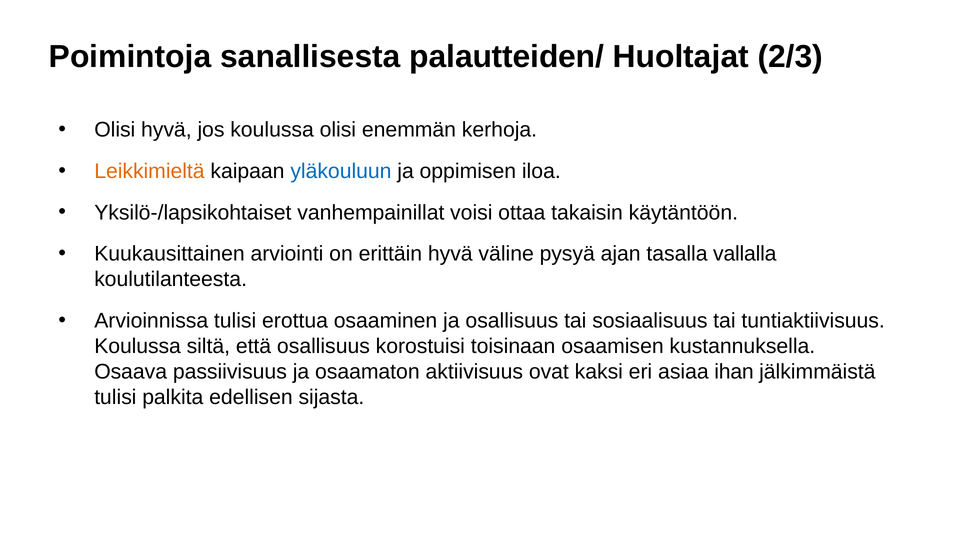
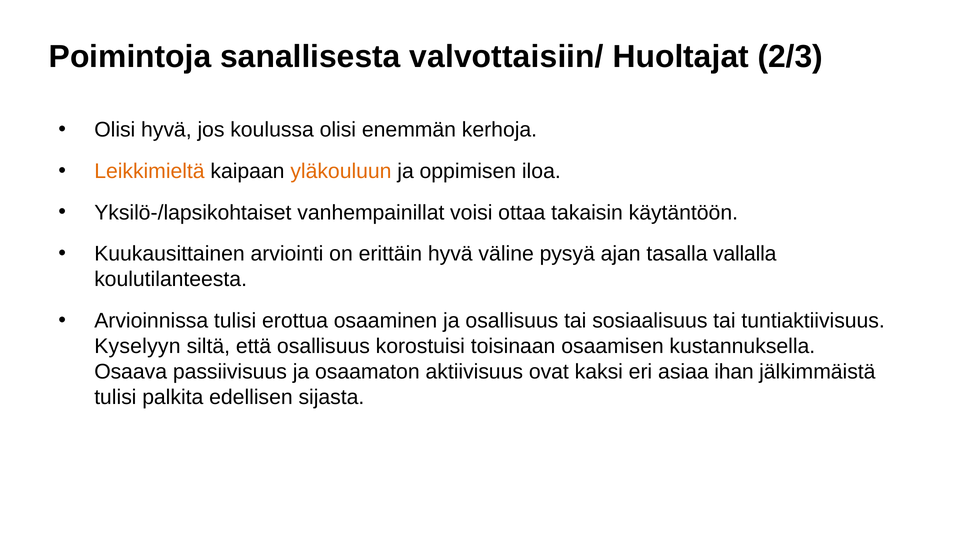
palautteiden/: palautteiden/ -> valvottaisiin/ (507, 57)
yläkouluun colour: blue -> orange (341, 171)
Koulussa: Koulussa -> Kyselyyn (137, 346)
